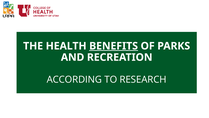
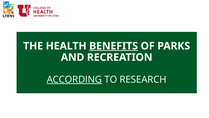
ACCORDING underline: none -> present (74, 79)
